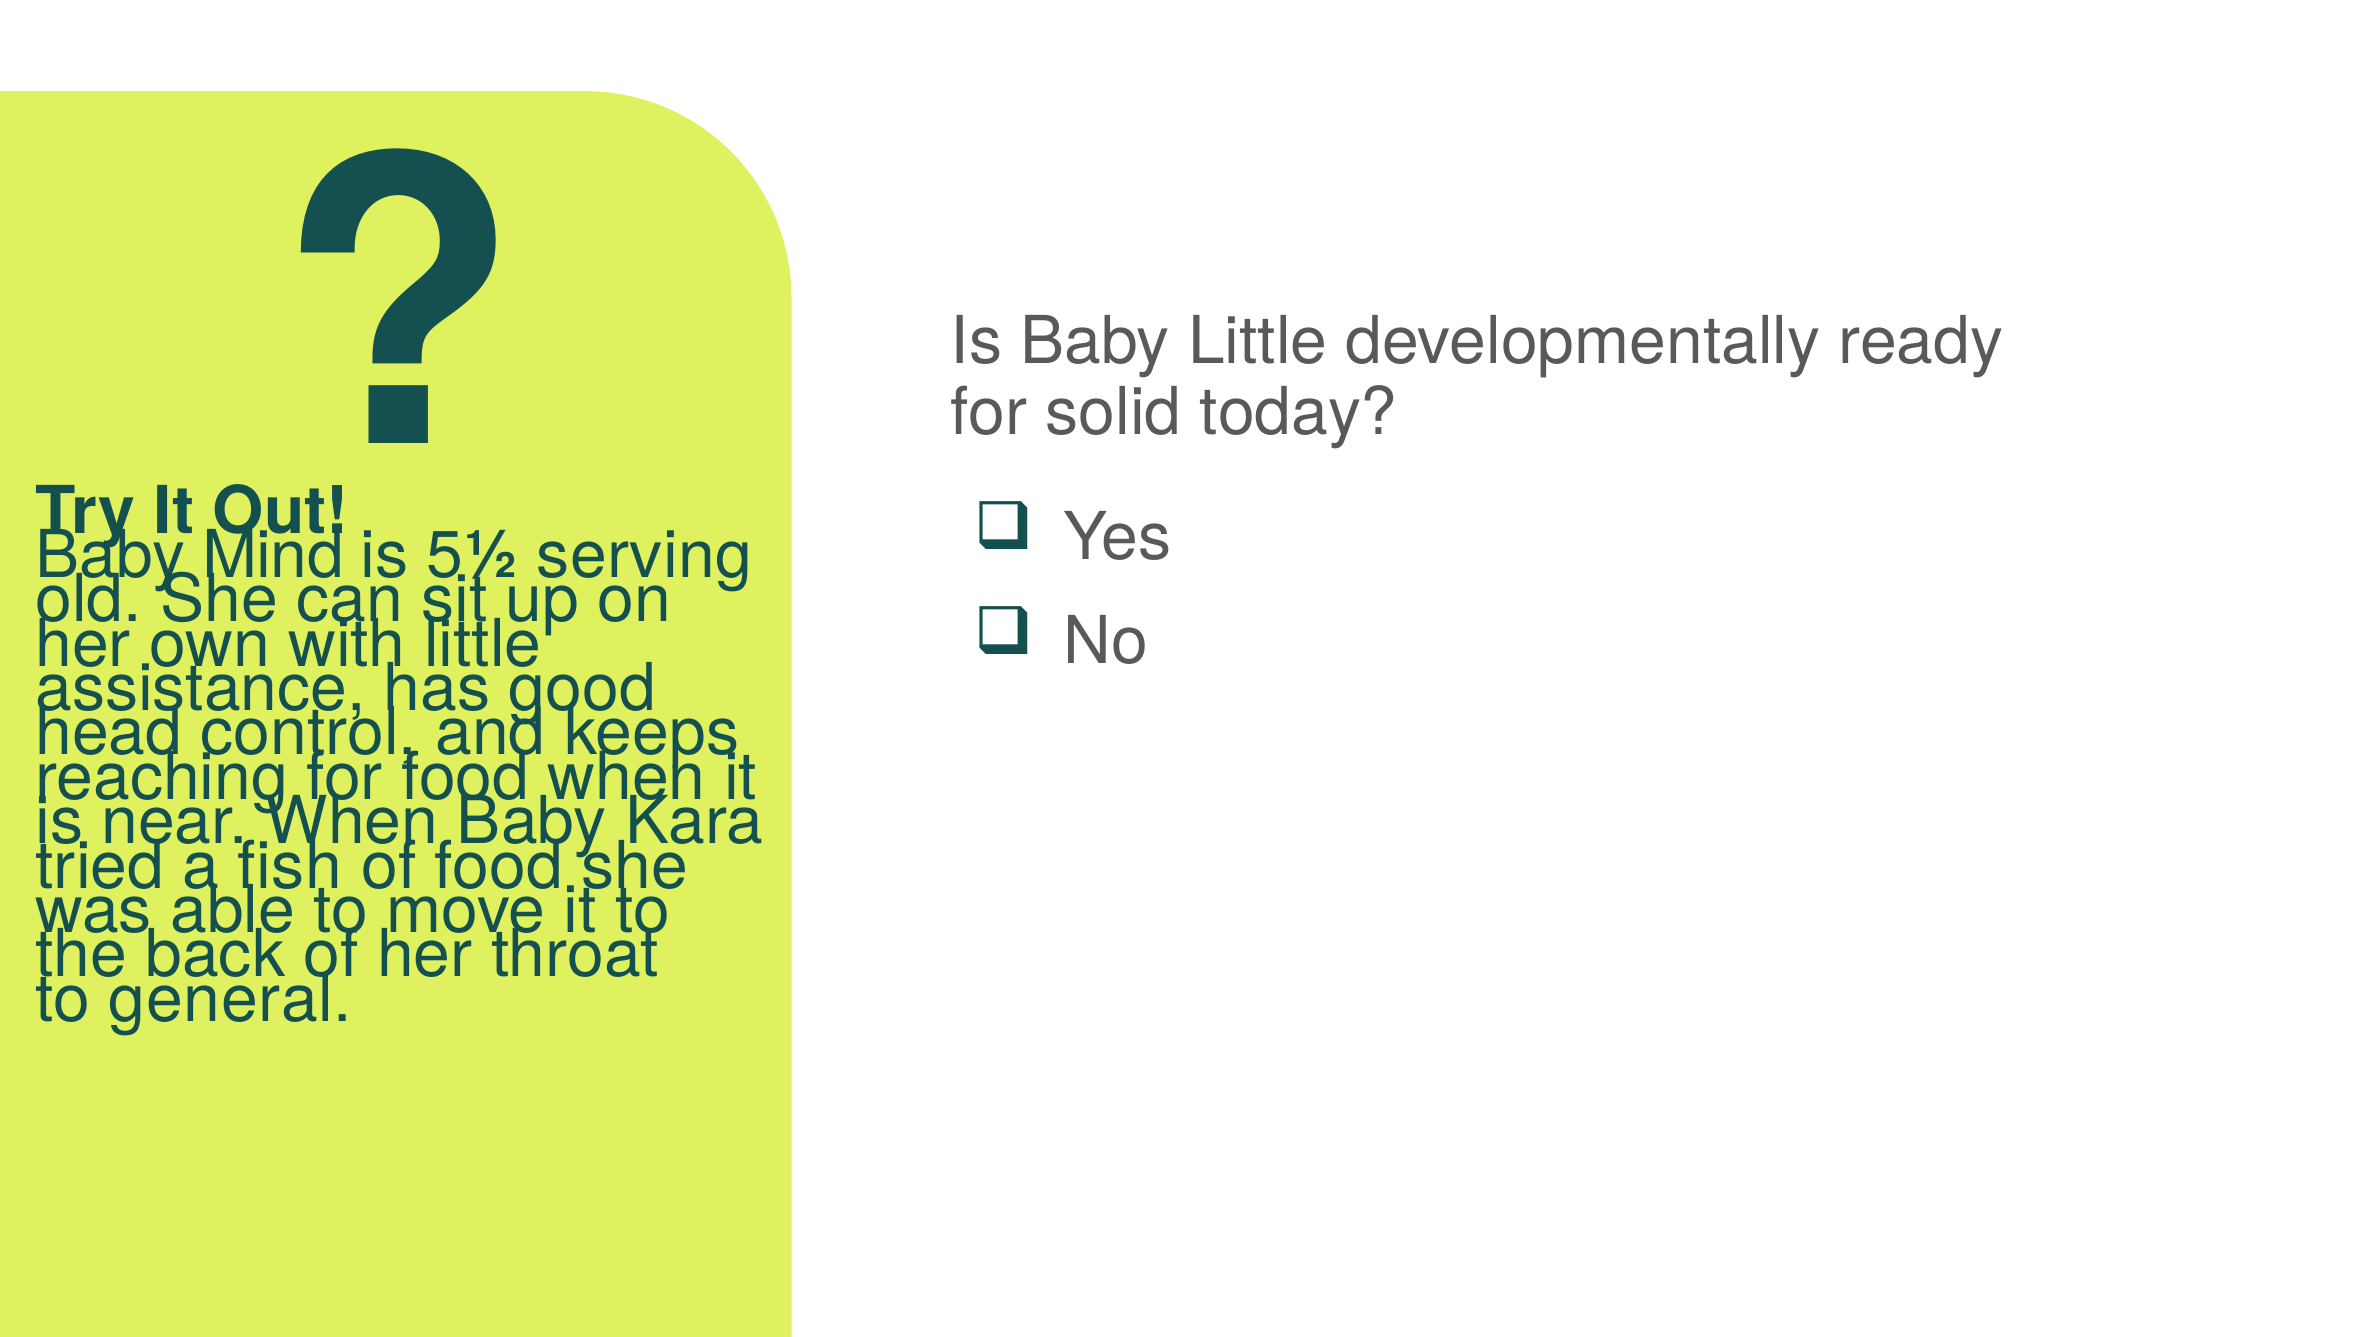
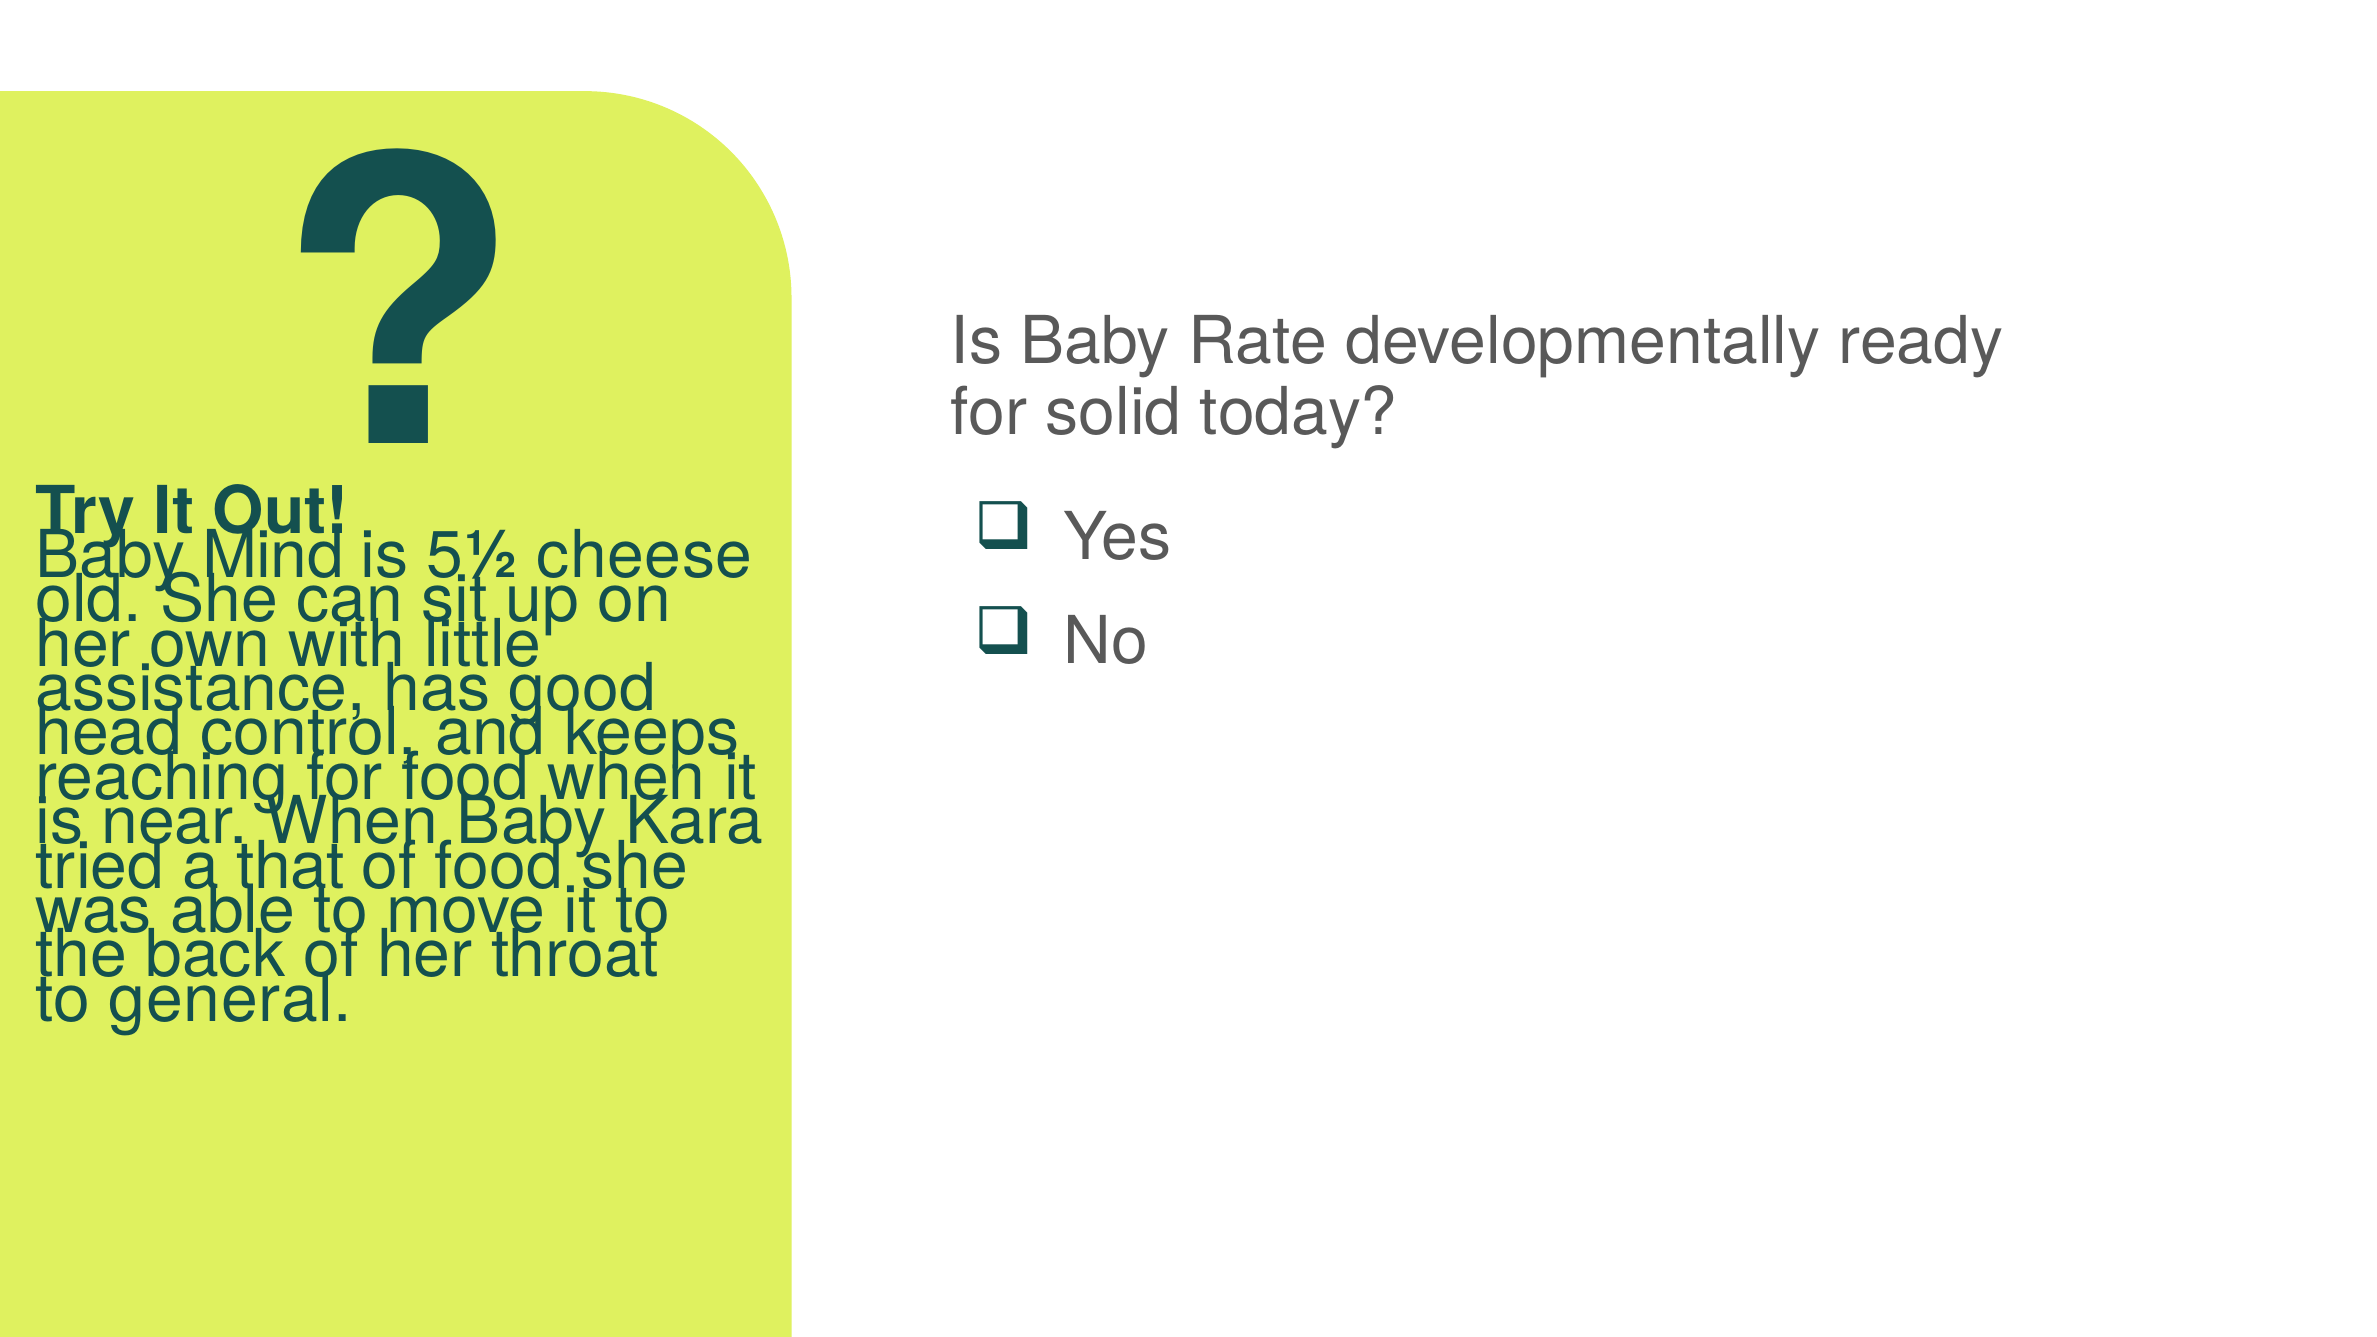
Baby Little: Little -> Rate (1258, 341)
serving: serving -> cheese (645, 556)
fish: fish -> that (291, 866)
